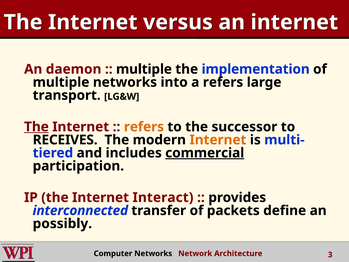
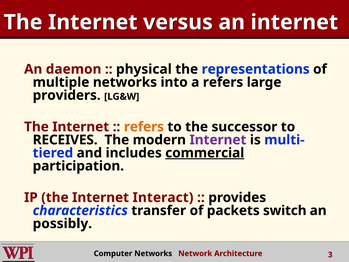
multiple: multiple -> physical (144, 69)
implementation: implementation -> representations (256, 69)
transport: transport -> providers (67, 95)
The underline: present -> none (36, 127)
Internet colour: orange -> purple (218, 140)
interconnected: interconnected -> characteristics (80, 210)
define: define -> switch (285, 210)
